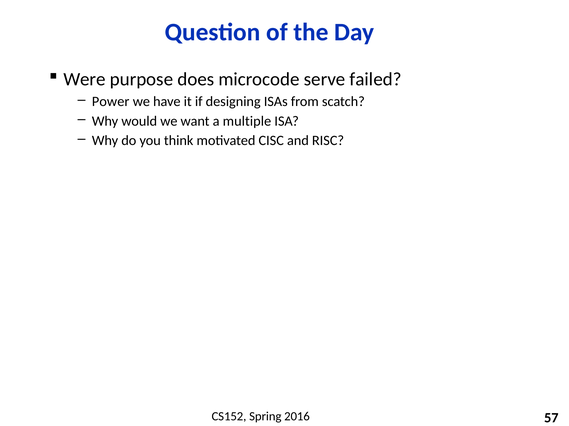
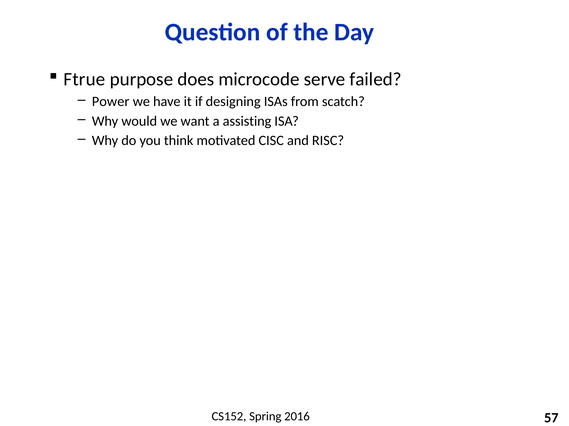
Were: Were -> Ftrue (84, 79)
multiple: multiple -> assisting (247, 121)
